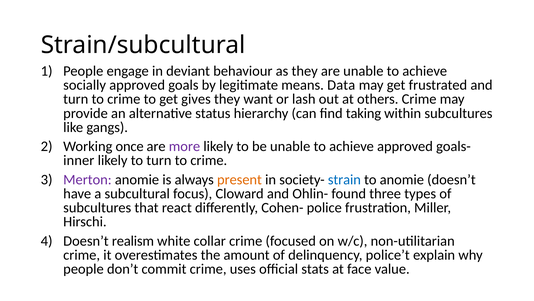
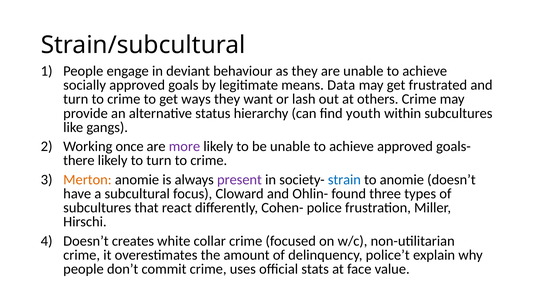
gives: gives -> ways (196, 99)
taking: taking -> youth (363, 113)
inner: inner -> there (79, 160)
Merton colour: purple -> orange (87, 179)
present colour: orange -> purple (239, 179)
realism: realism -> creates (133, 240)
